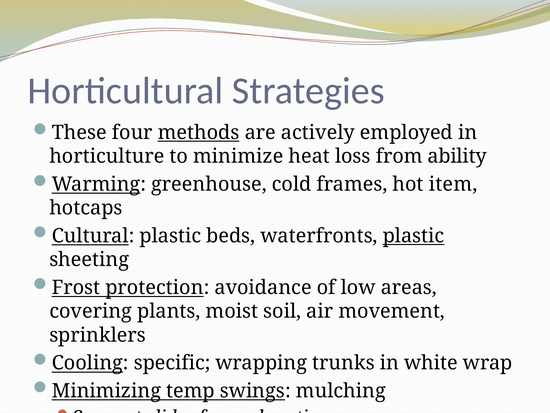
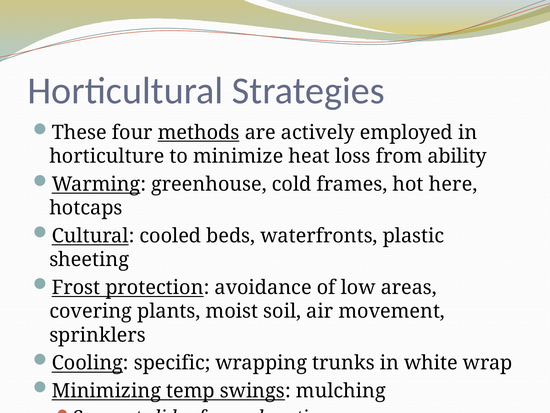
item: item -> here (453, 184)
Cultural plastic: plastic -> cooled (170, 236)
plastic underline: present -> none (414, 236)
